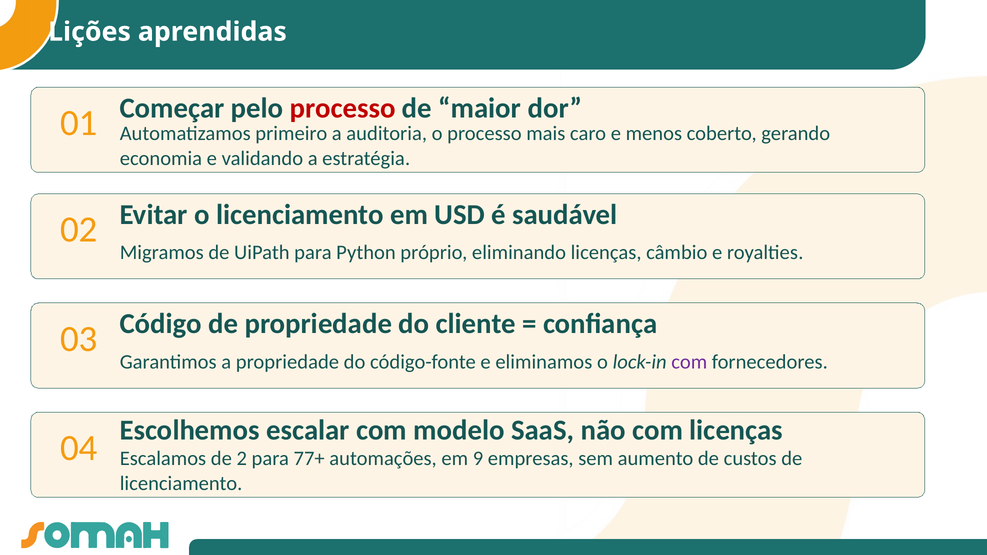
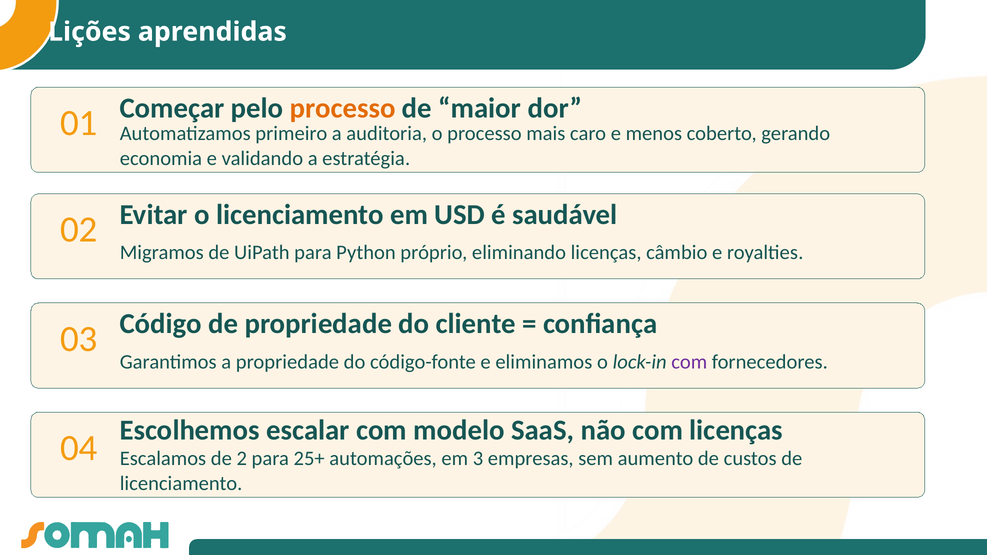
processo colour: red -> orange (343, 108)
77+: 77+ -> 25+ (309, 459)
9: 9 -> 3 (478, 459)
